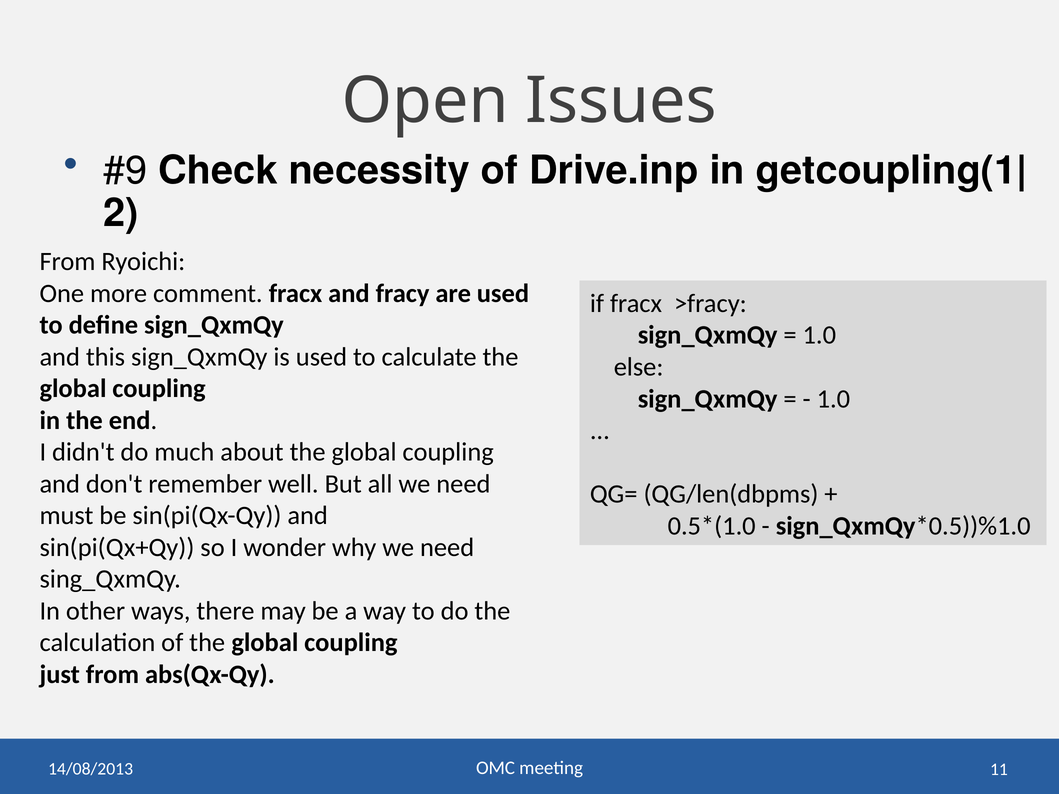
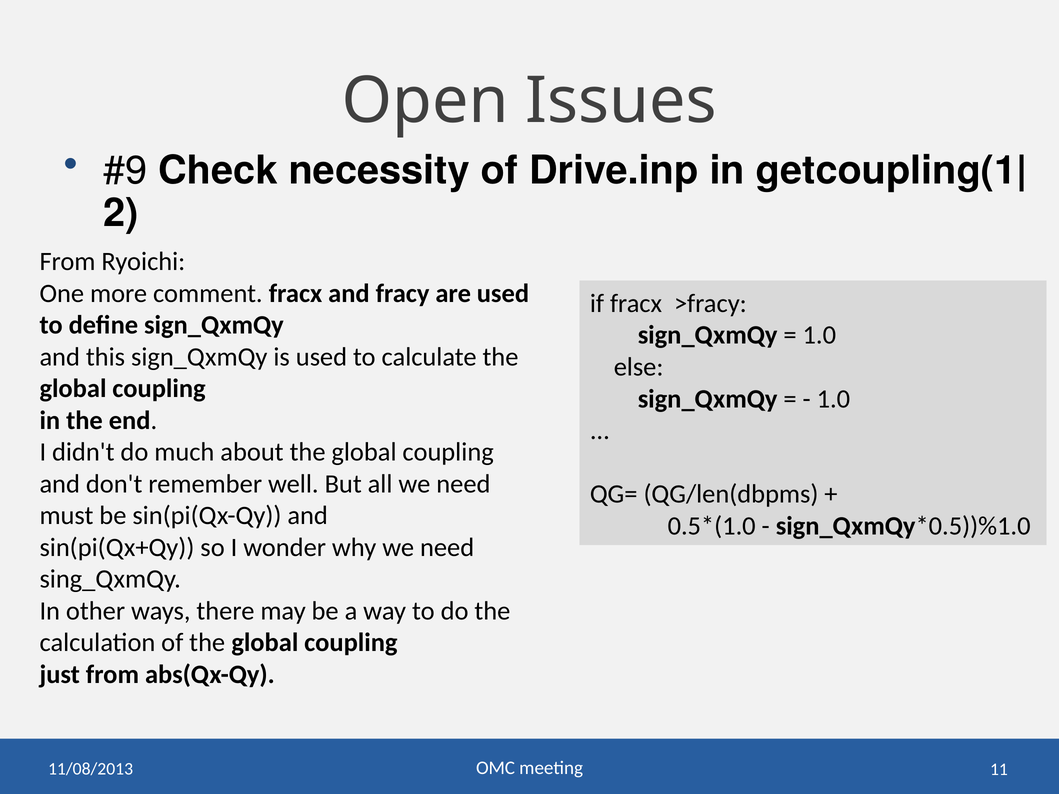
14/08/2013: 14/08/2013 -> 11/08/2013 (91, 769)
